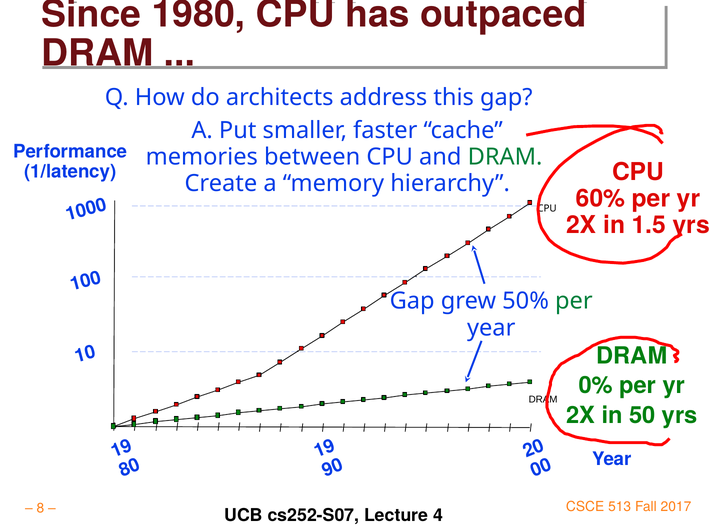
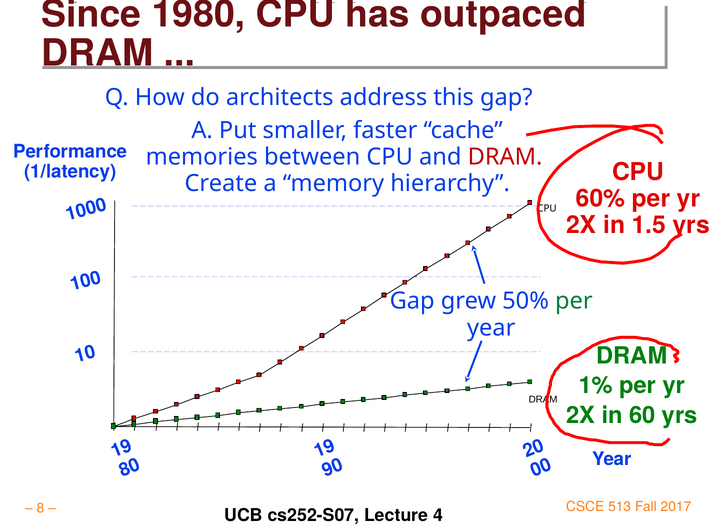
DRAM colour: green -> red (505, 157)
0%: 0% -> 1% (596, 385)
50: 50 -> 60 (642, 415)
